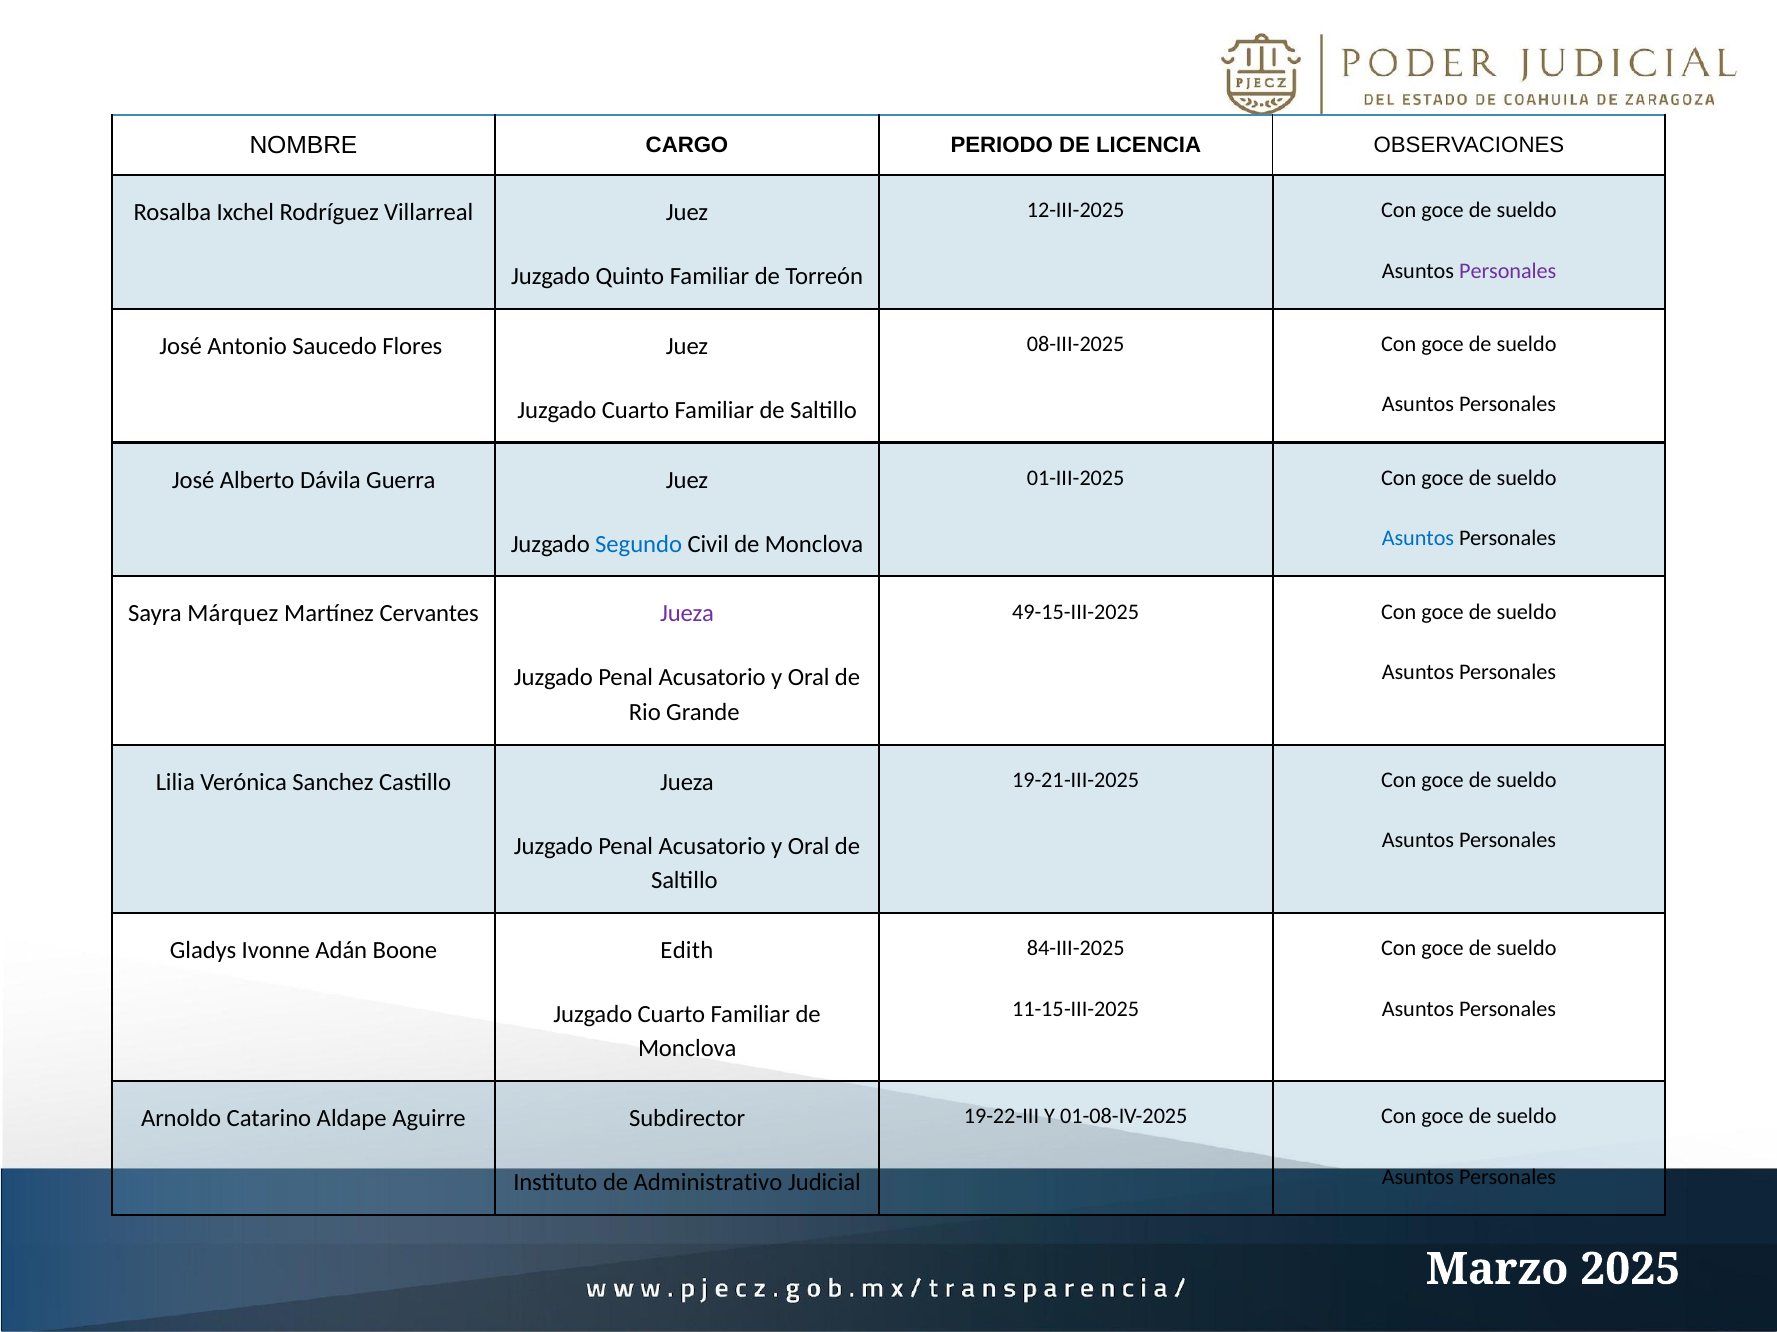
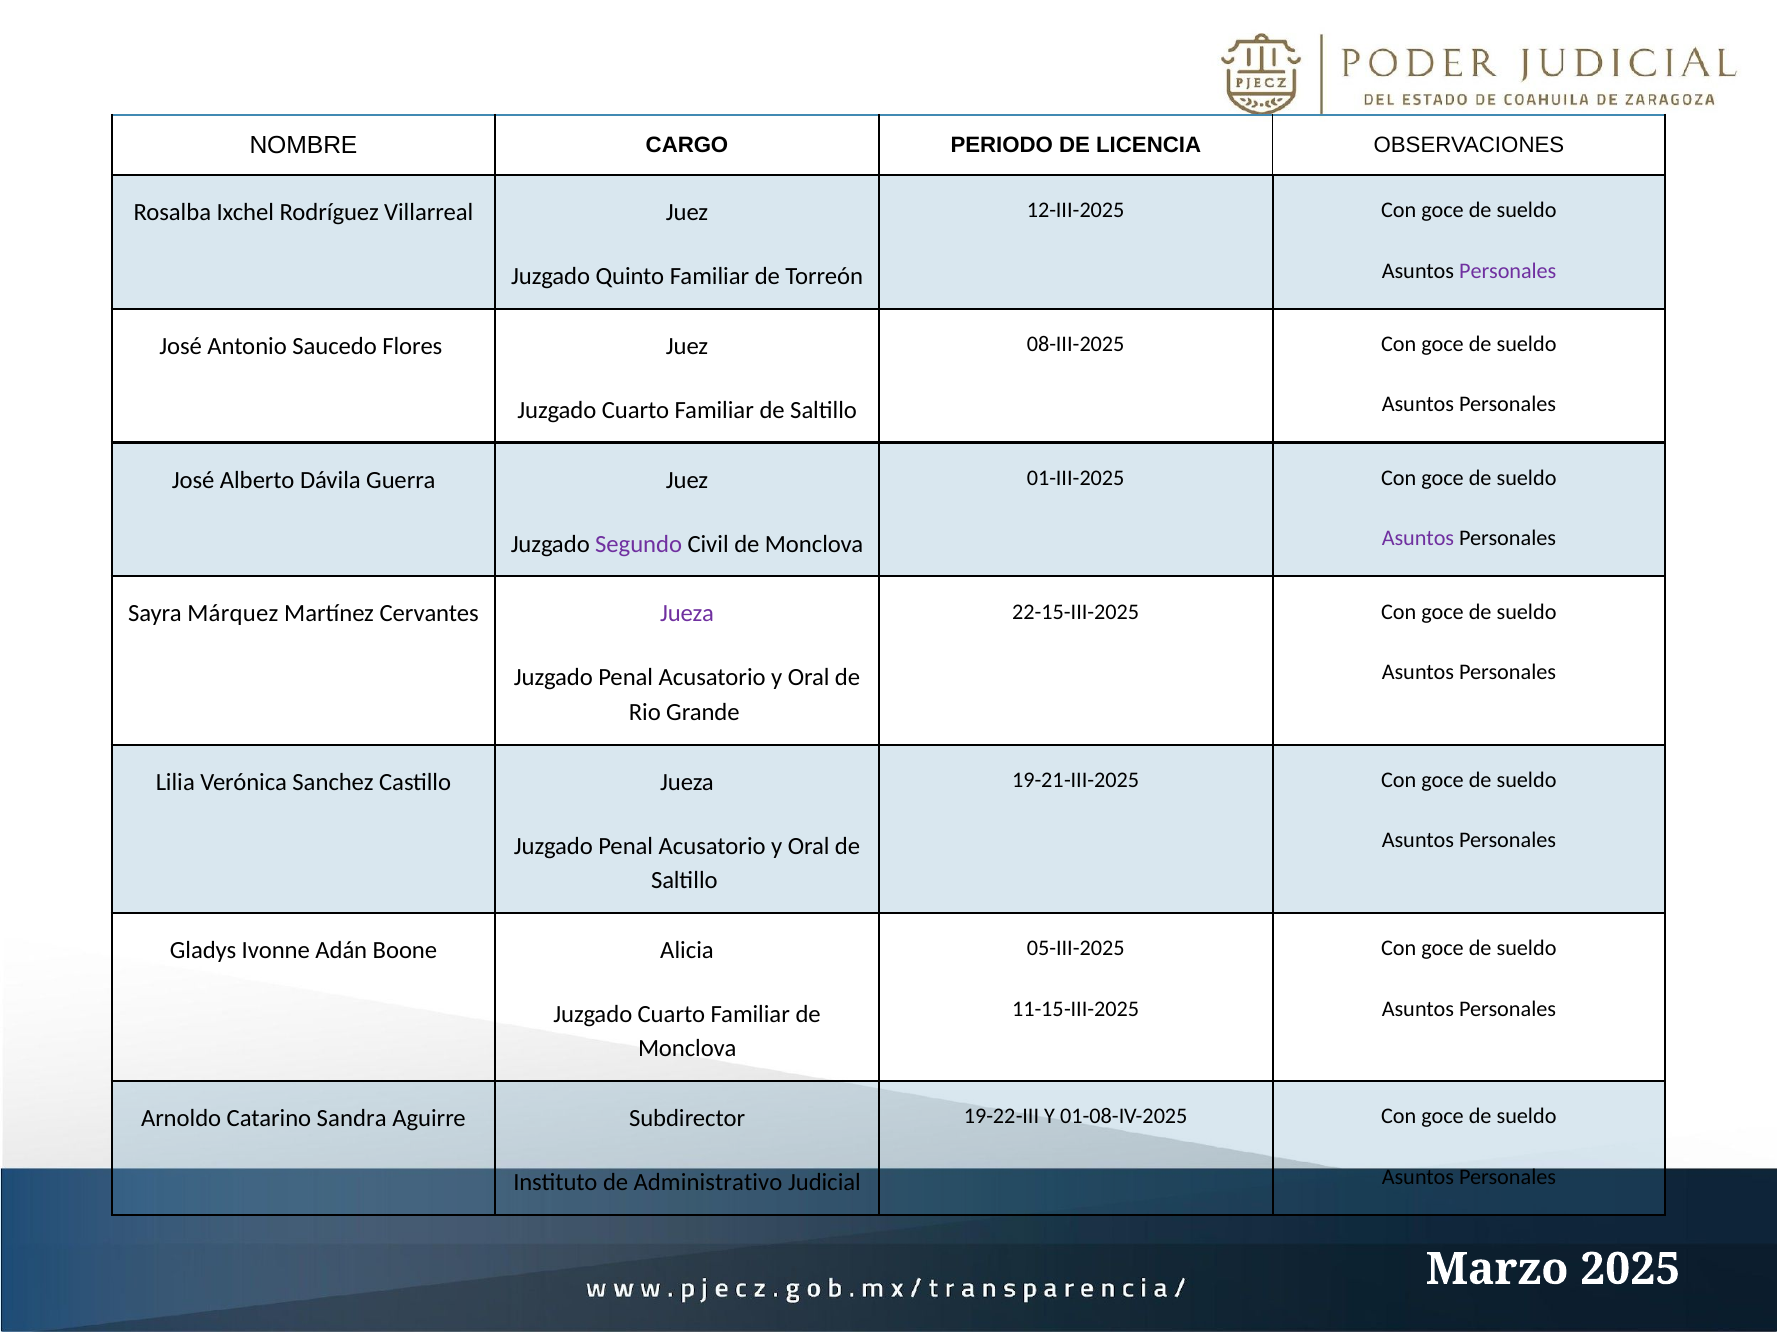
Asuntos colour: blue -> purple (1418, 539)
Segundo colour: blue -> purple (639, 544)
49-15-III-2025: 49-15-III-2025 -> 22-15-III-2025 (1076, 612)
84-III-2025: 84-III-2025 -> 05-III-2025 (1076, 949)
Edith: Edith -> Alicia (687, 951)
Aldape: Aldape -> Sandra (352, 1119)
